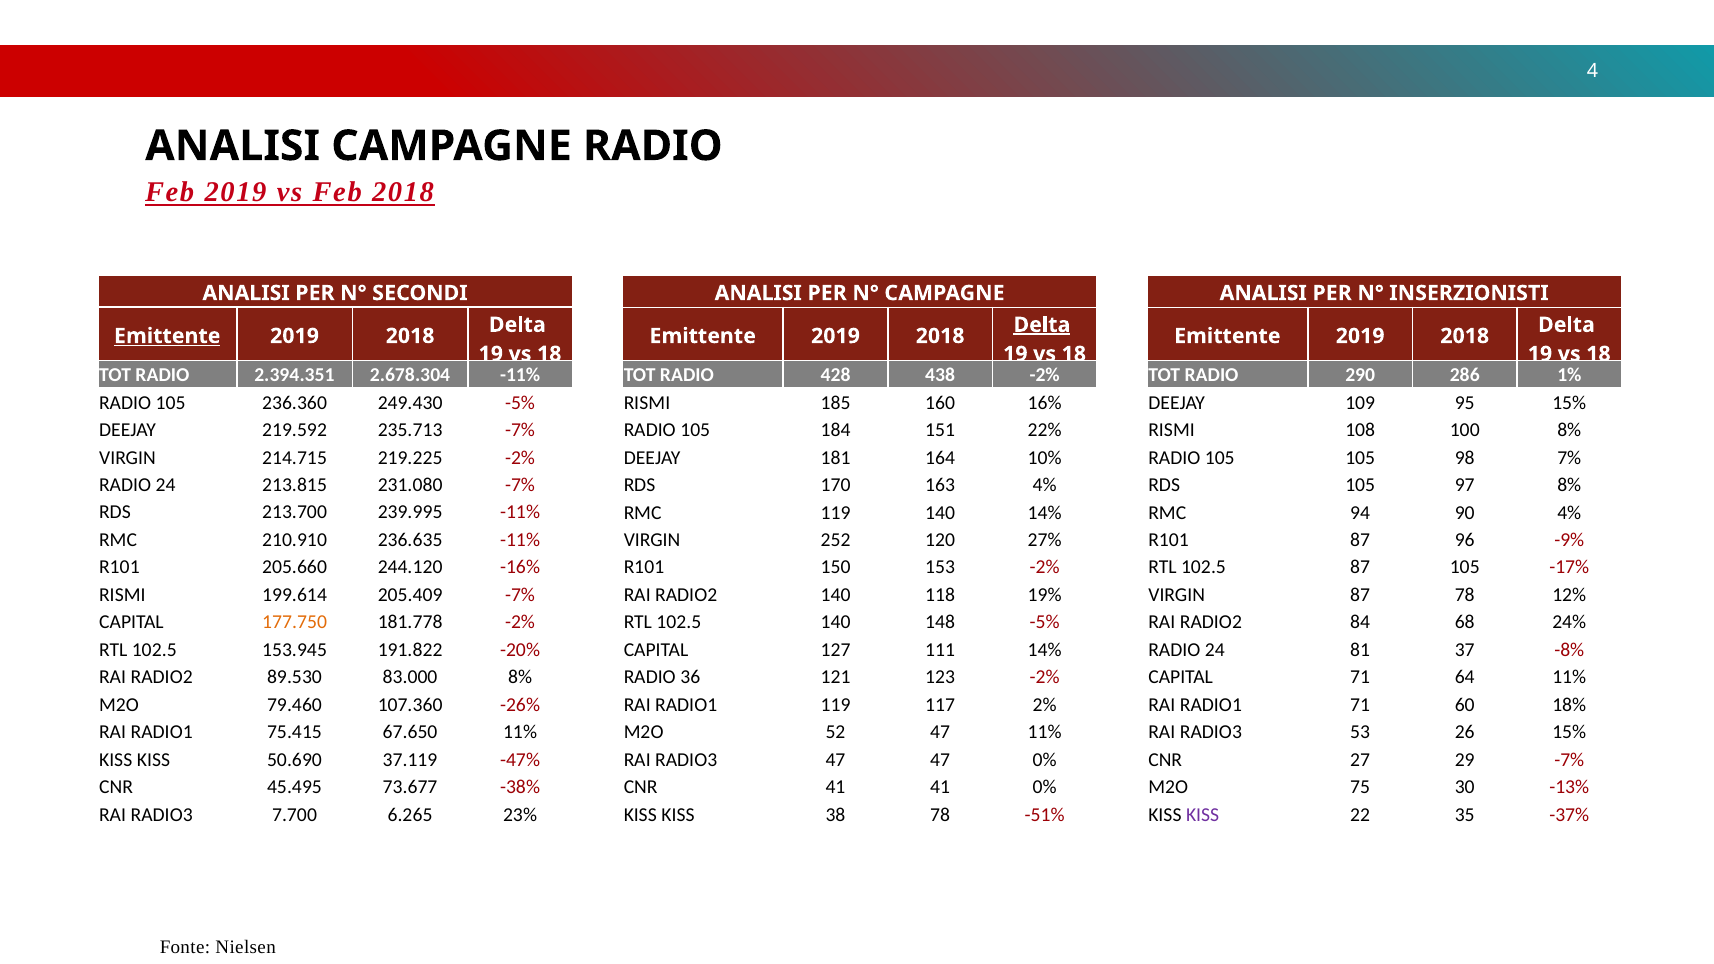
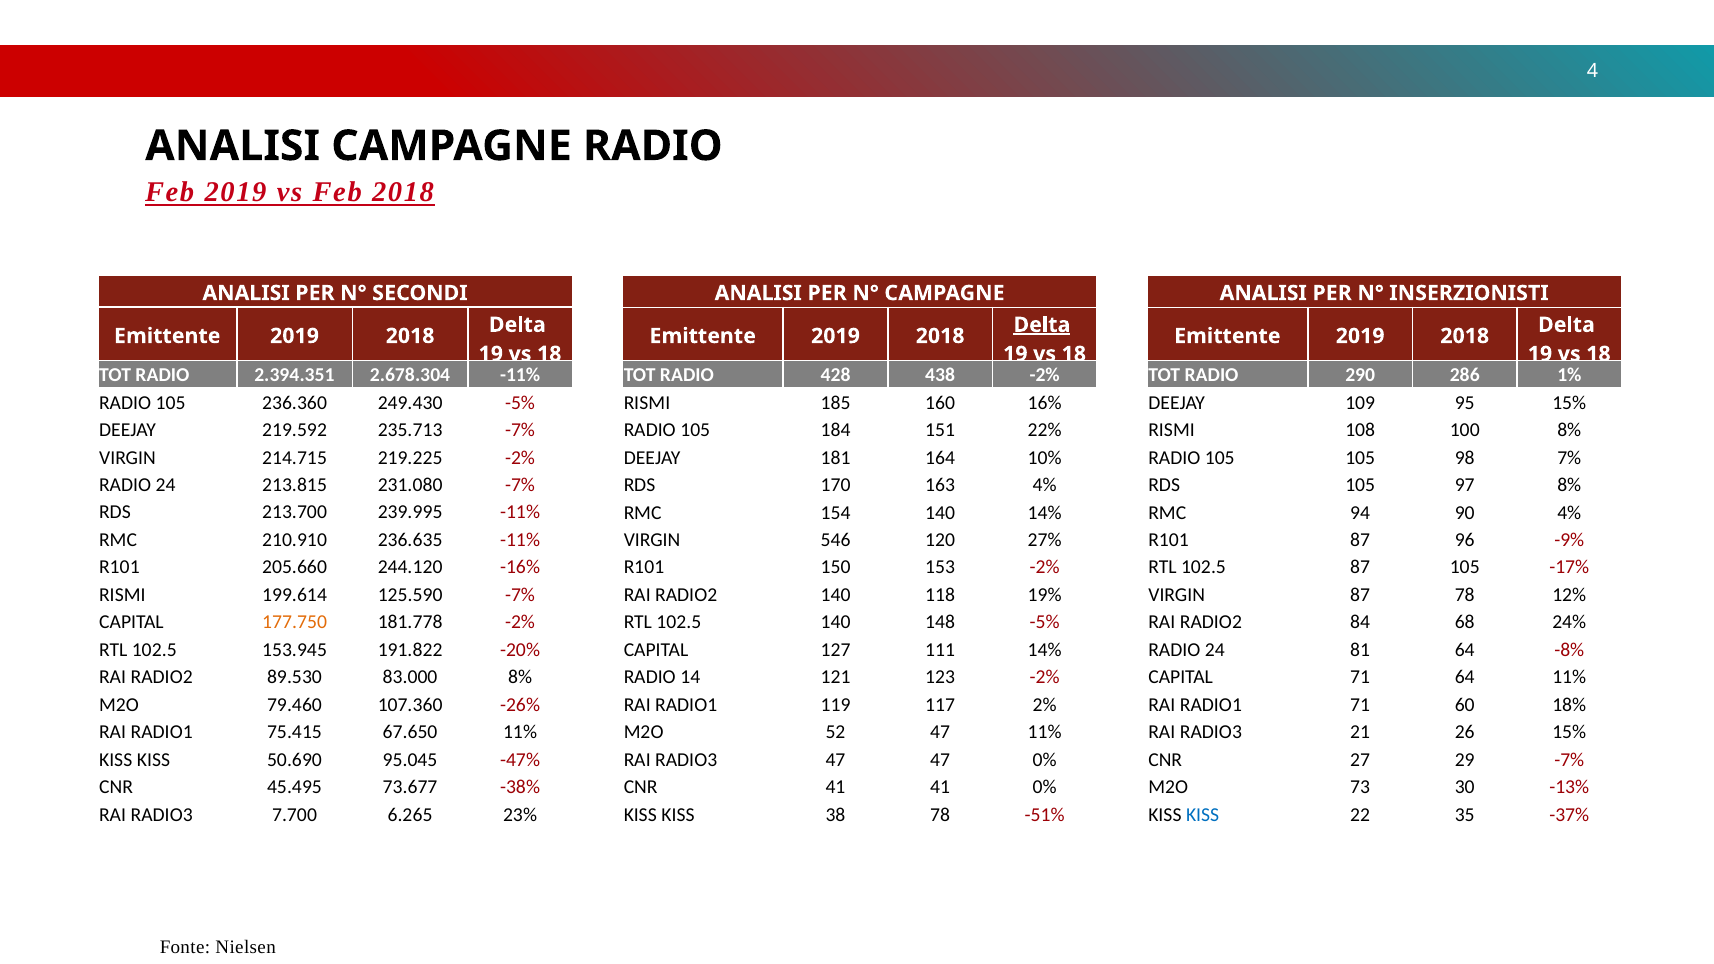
Emittente underline: present -> none (167, 336)
RMC 119: 119 -> 154 (836, 513)
252: 252 -> 546 (836, 540)
205.409: 205.409 -> 125.590 (410, 595)
81 37: 37 -> 64 (1465, 650)
36: 36 -> 14 (690, 678)
53: 53 -> 21 (1360, 732)
37.119: 37.119 -> 95.045 (410, 760)
75: 75 -> 73 (1360, 787)
KISS colour: purple -> blue (1203, 815)
